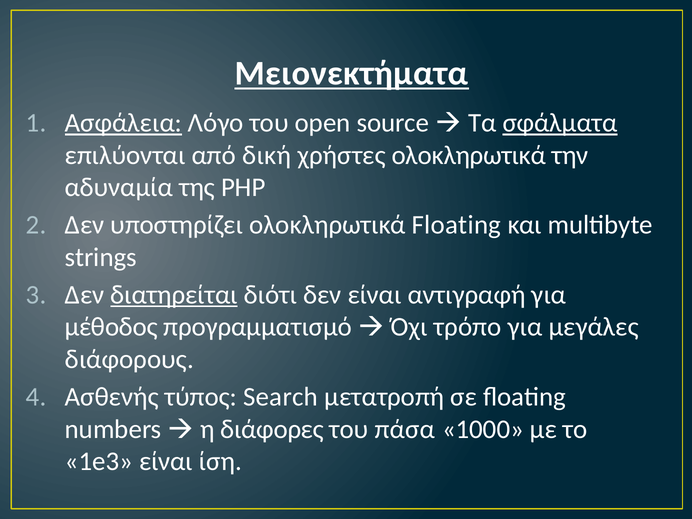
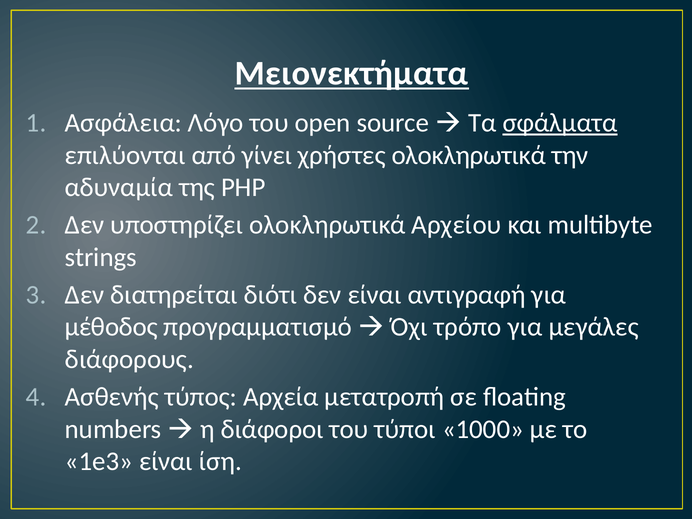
Ασφάλεια underline: present -> none (123, 123)
δική: δική -> γίνει (267, 155)
ολοκληρωτικά Floating: Floating -> Αρχείου (456, 225)
διατηρείται underline: present -> none (174, 295)
Search: Search -> Αρχεία (281, 397)
διάφορες: διάφορες -> διάφοροι (272, 429)
πάσα: πάσα -> τύποι (405, 429)
